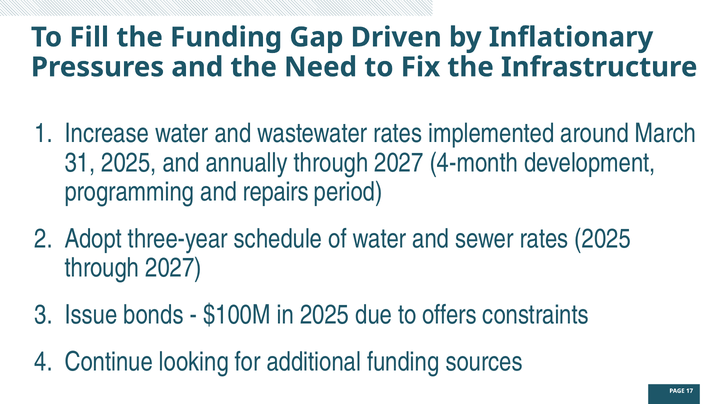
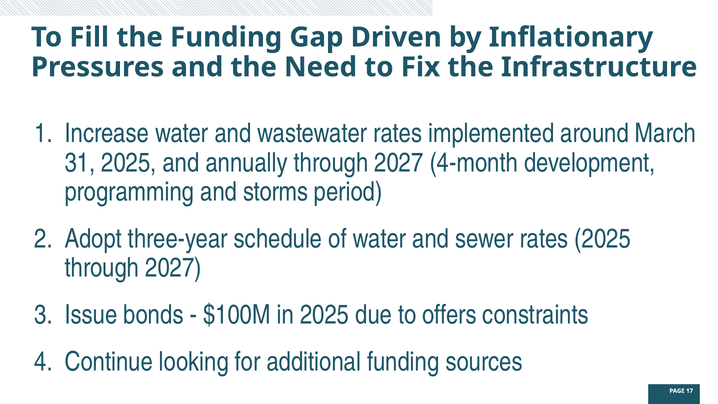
repairs: repairs -> storms (276, 192)
